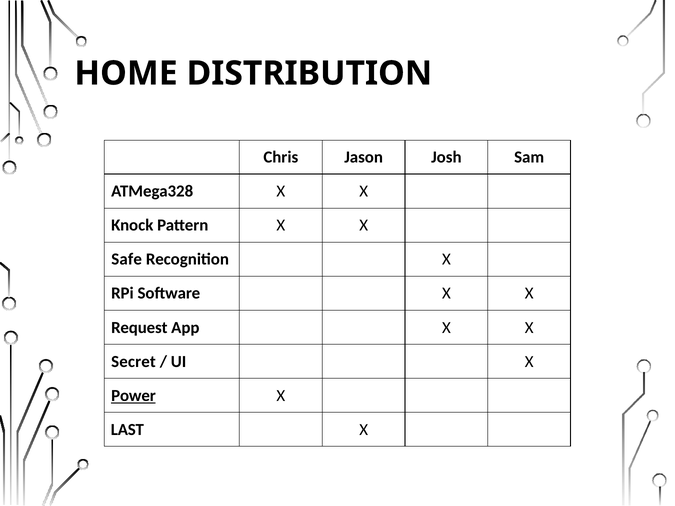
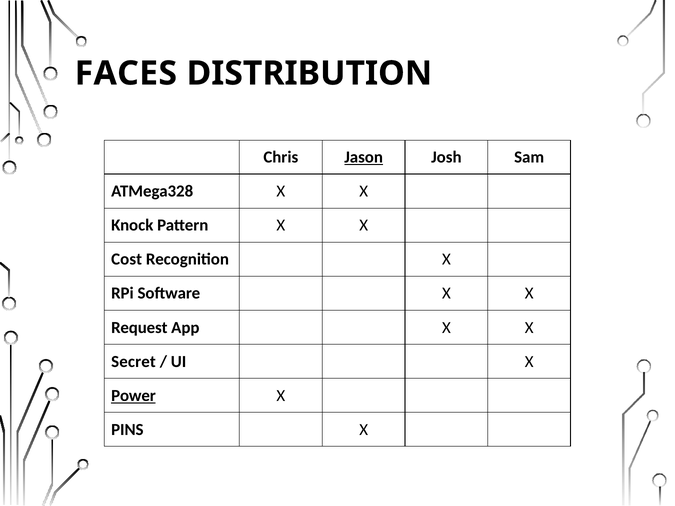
HOME: HOME -> FACES (126, 73)
Jason underline: none -> present (364, 157)
Safe: Safe -> Cost (127, 259)
LAST: LAST -> PINS (127, 430)
